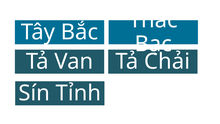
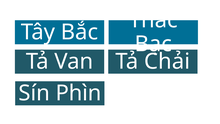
Tỉnh: Tỉnh -> Phìn (78, 93)
